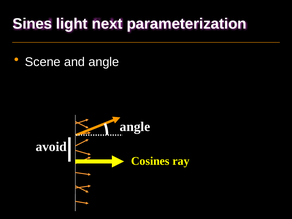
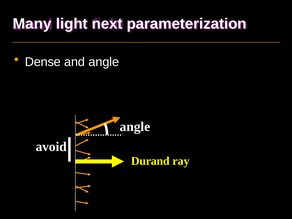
Sines: Sines -> Many (32, 24)
Scene: Scene -> Dense (43, 62)
Cosines: Cosines -> Durand (150, 161)
